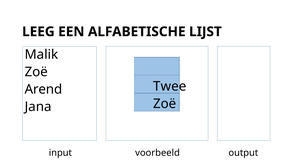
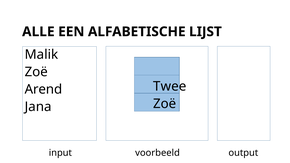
binaire: binaire -> blokjes (46, 17)
LEEG: LEEG -> ALLE (38, 32)
